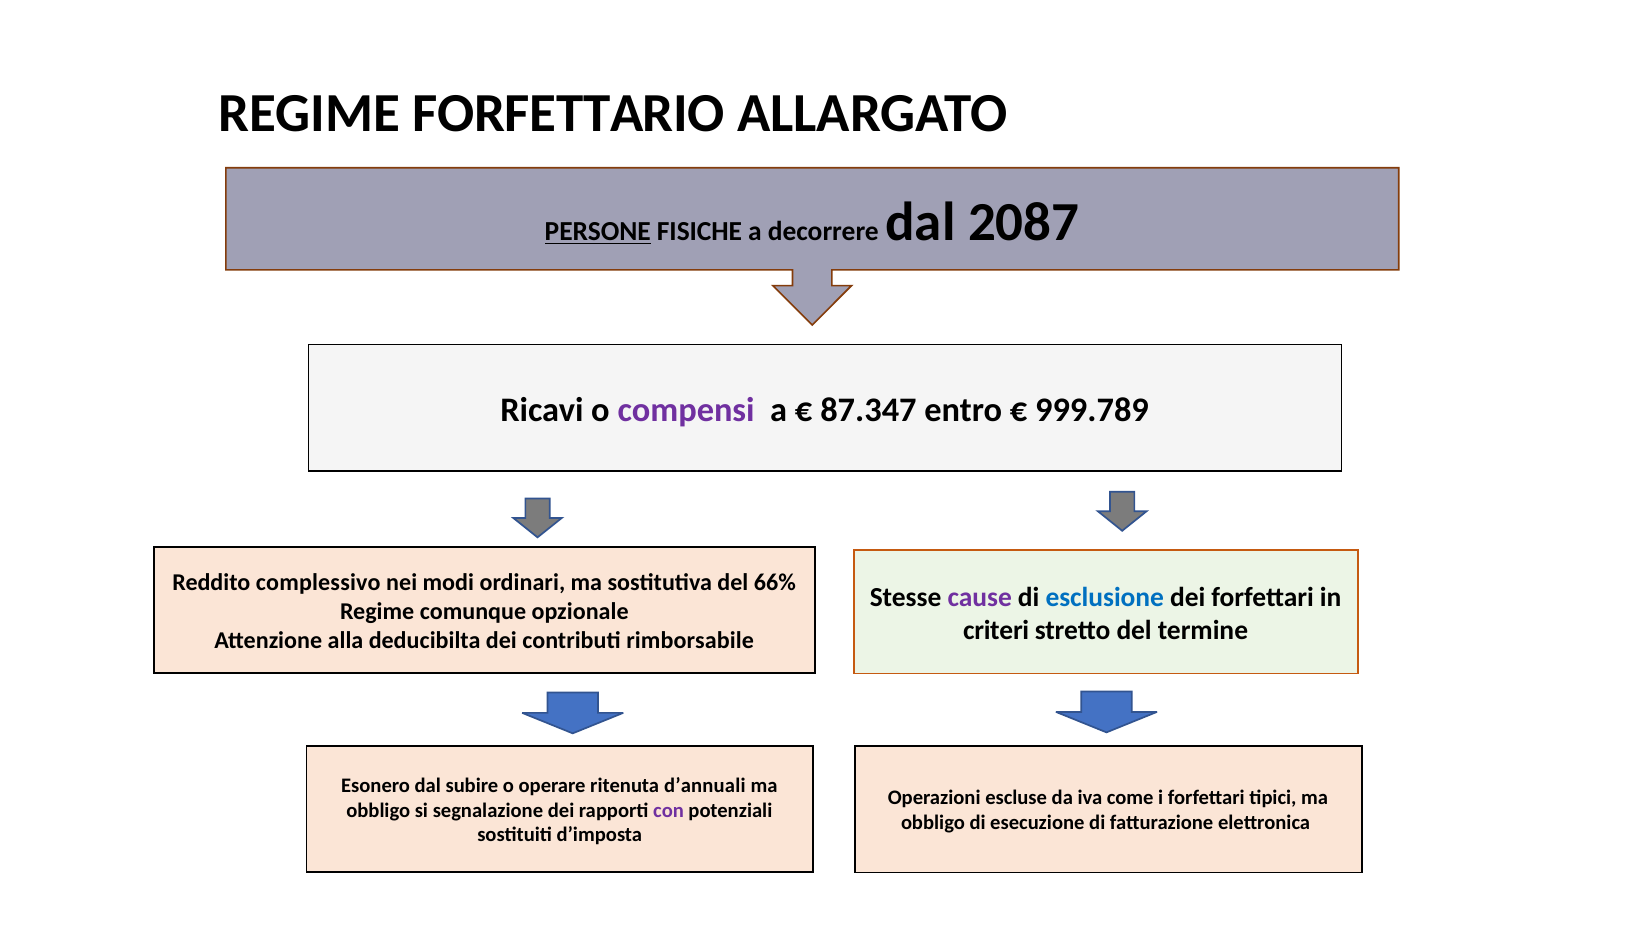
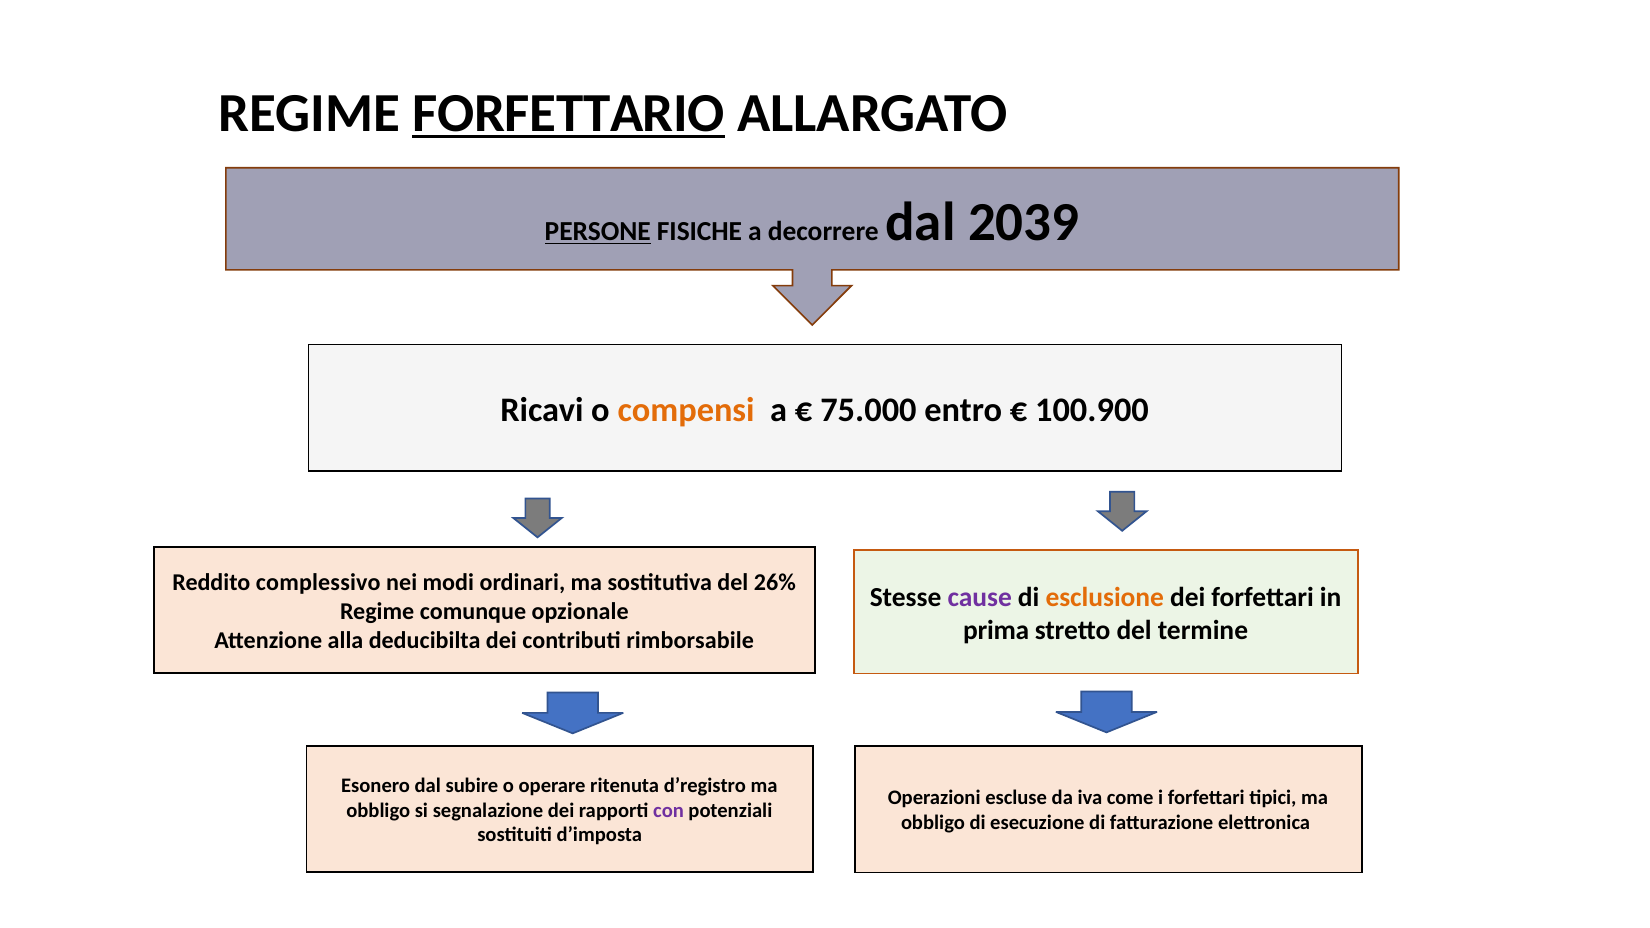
FORFETTARIO underline: none -> present (569, 113)
2087: 2087 -> 2039 (1024, 223)
compensi colour: purple -> orange (686, 410)
87.347: 87.347 -> 75.000 (868, 410)
999.789: 999.789 -> 100.900 (1092, 410)
66%: 66% -> 26% (775, 583)
esclusione colour: blue -> orange (1105, 597)
criteri: criteri -> prima (996, 630)
d’annuali: d’annuali -> d’registro (705, 786)
